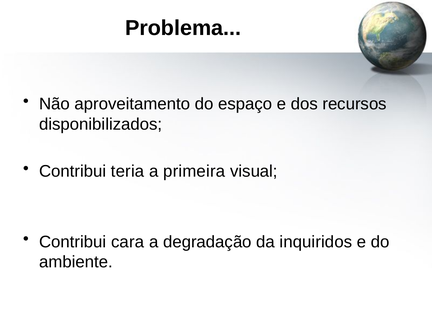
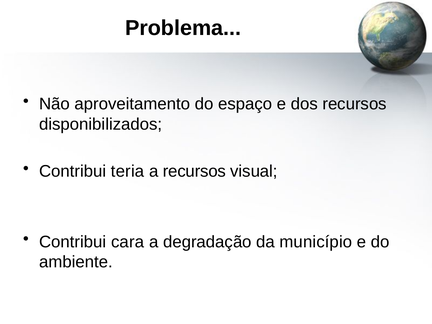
a primeira: primeira -> recursos (194, 171)
inquiridos: inquiridos -> município (316, 242)
